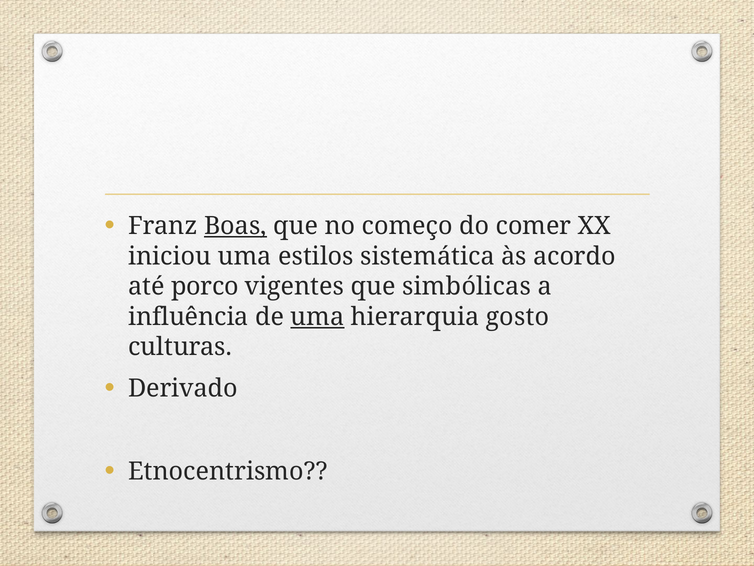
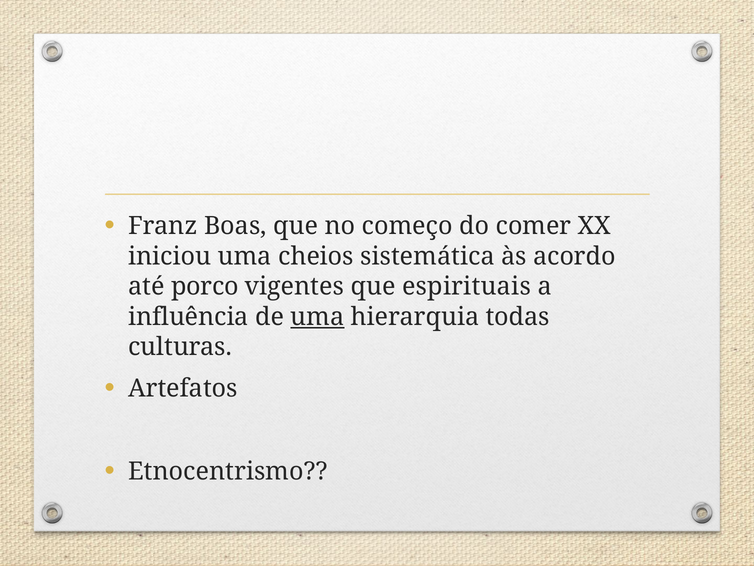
Boas underline: present -> none (235, 226)
estilos: estilos -> cheios (316, 256)
simbólicas: simbólicas -> espirituais (467, 286)
gosto: gosto -> todas (518, 316)
Derivado: Derivado -> Artefatos (183, 388)
